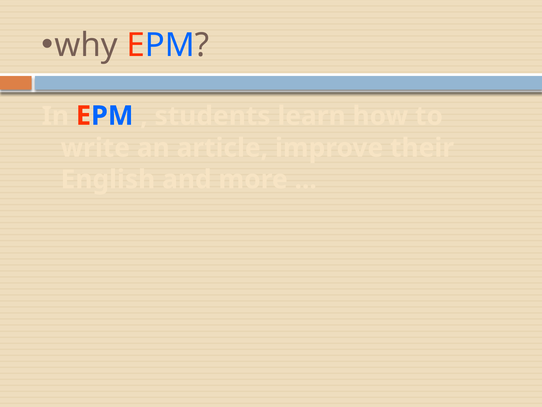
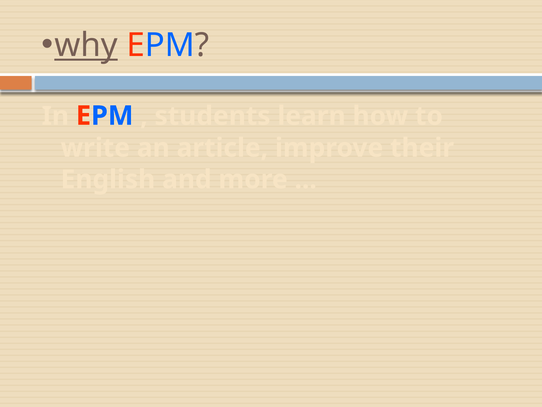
why underline: none -> present (86, 45)
